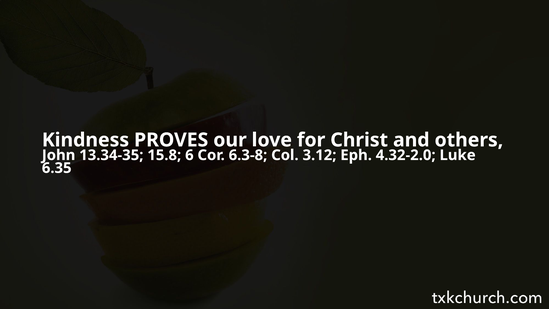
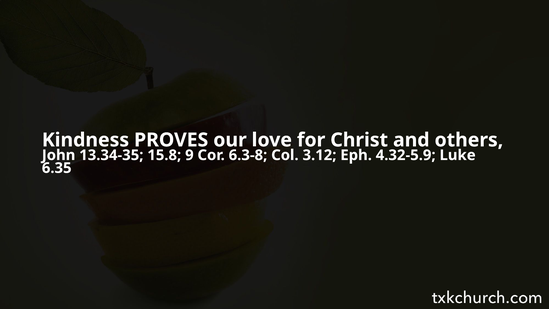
6: 6 -> 9 (189, 155)
4.32-2.0: 4.32-2.0 -> 4.32-5.9 (406, 155)
